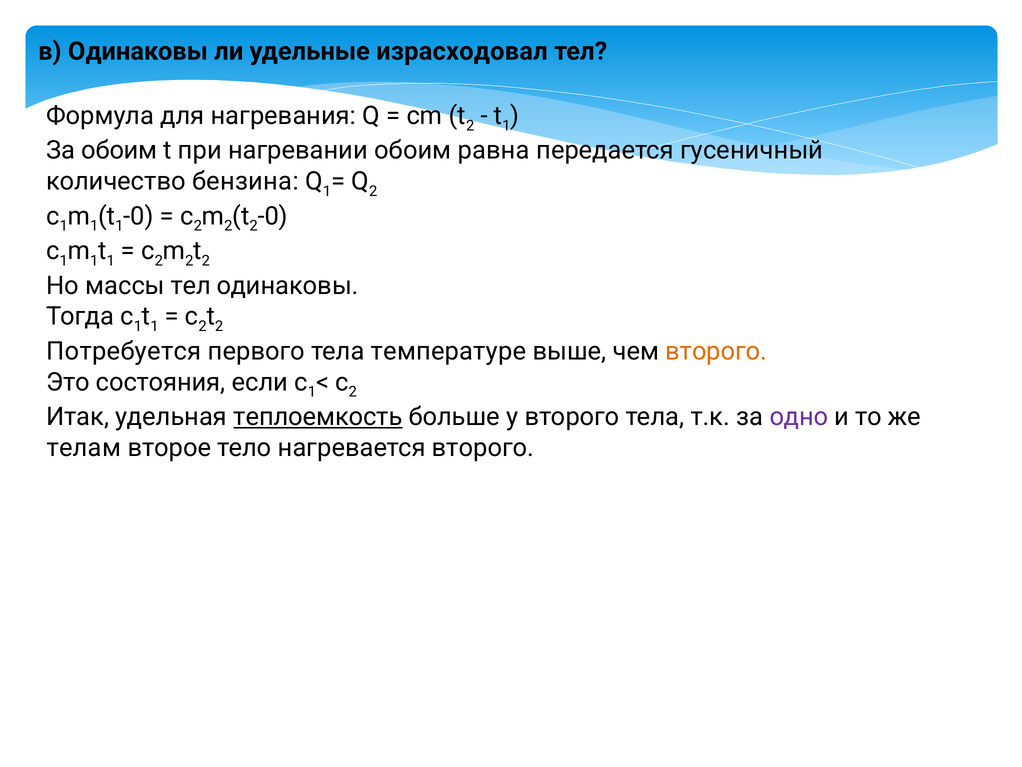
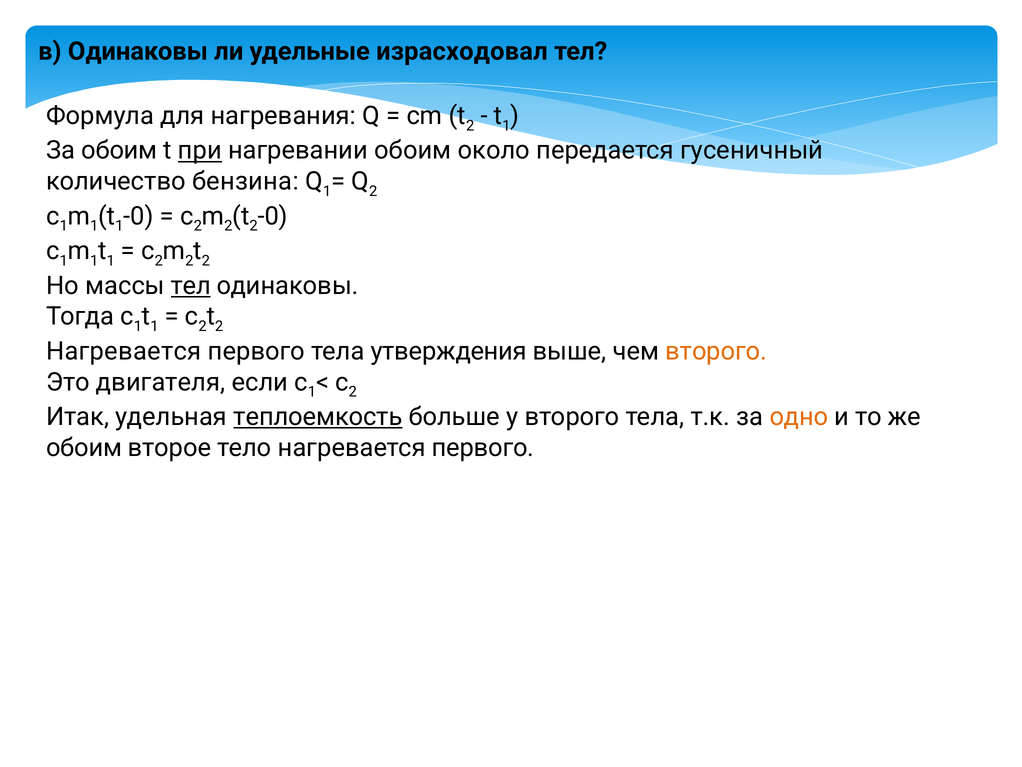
при underline: none -> present (200, 150)
равна: равна -> около (494, 150)
тел underline: none -> present (191, 286)
Потребуется: Потребуется -> Нагревается (124, 351)
температуре: температуре -> утверждения (449, 351)
состояния: состояния -> двигателя (161, 382)
одно colour: purple -> orange (799, 417)
телам: телам -> обоим (84, 447)
тело нагревается второго: второго -> первого (483, 447)
